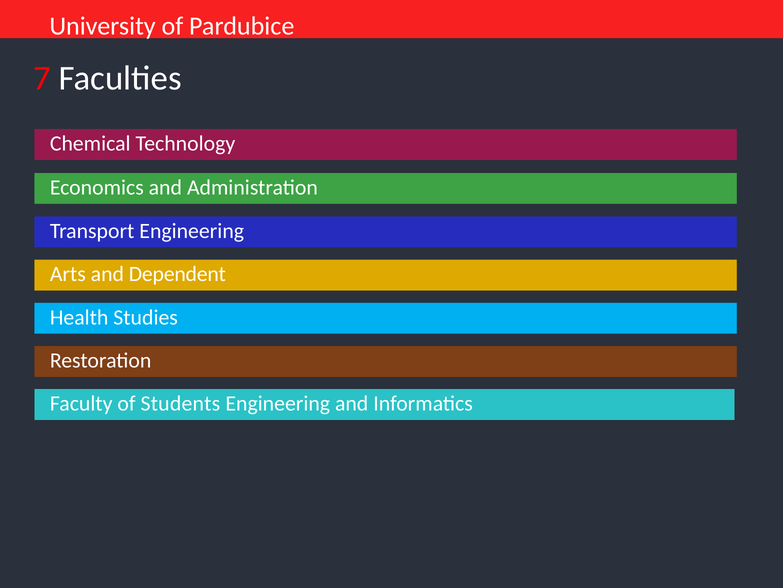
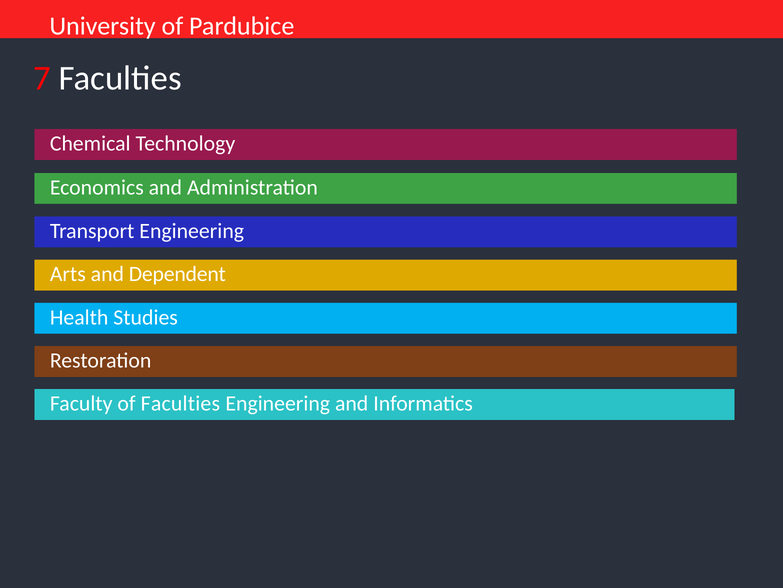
of Students: Students -> Faculties (180, 403)
